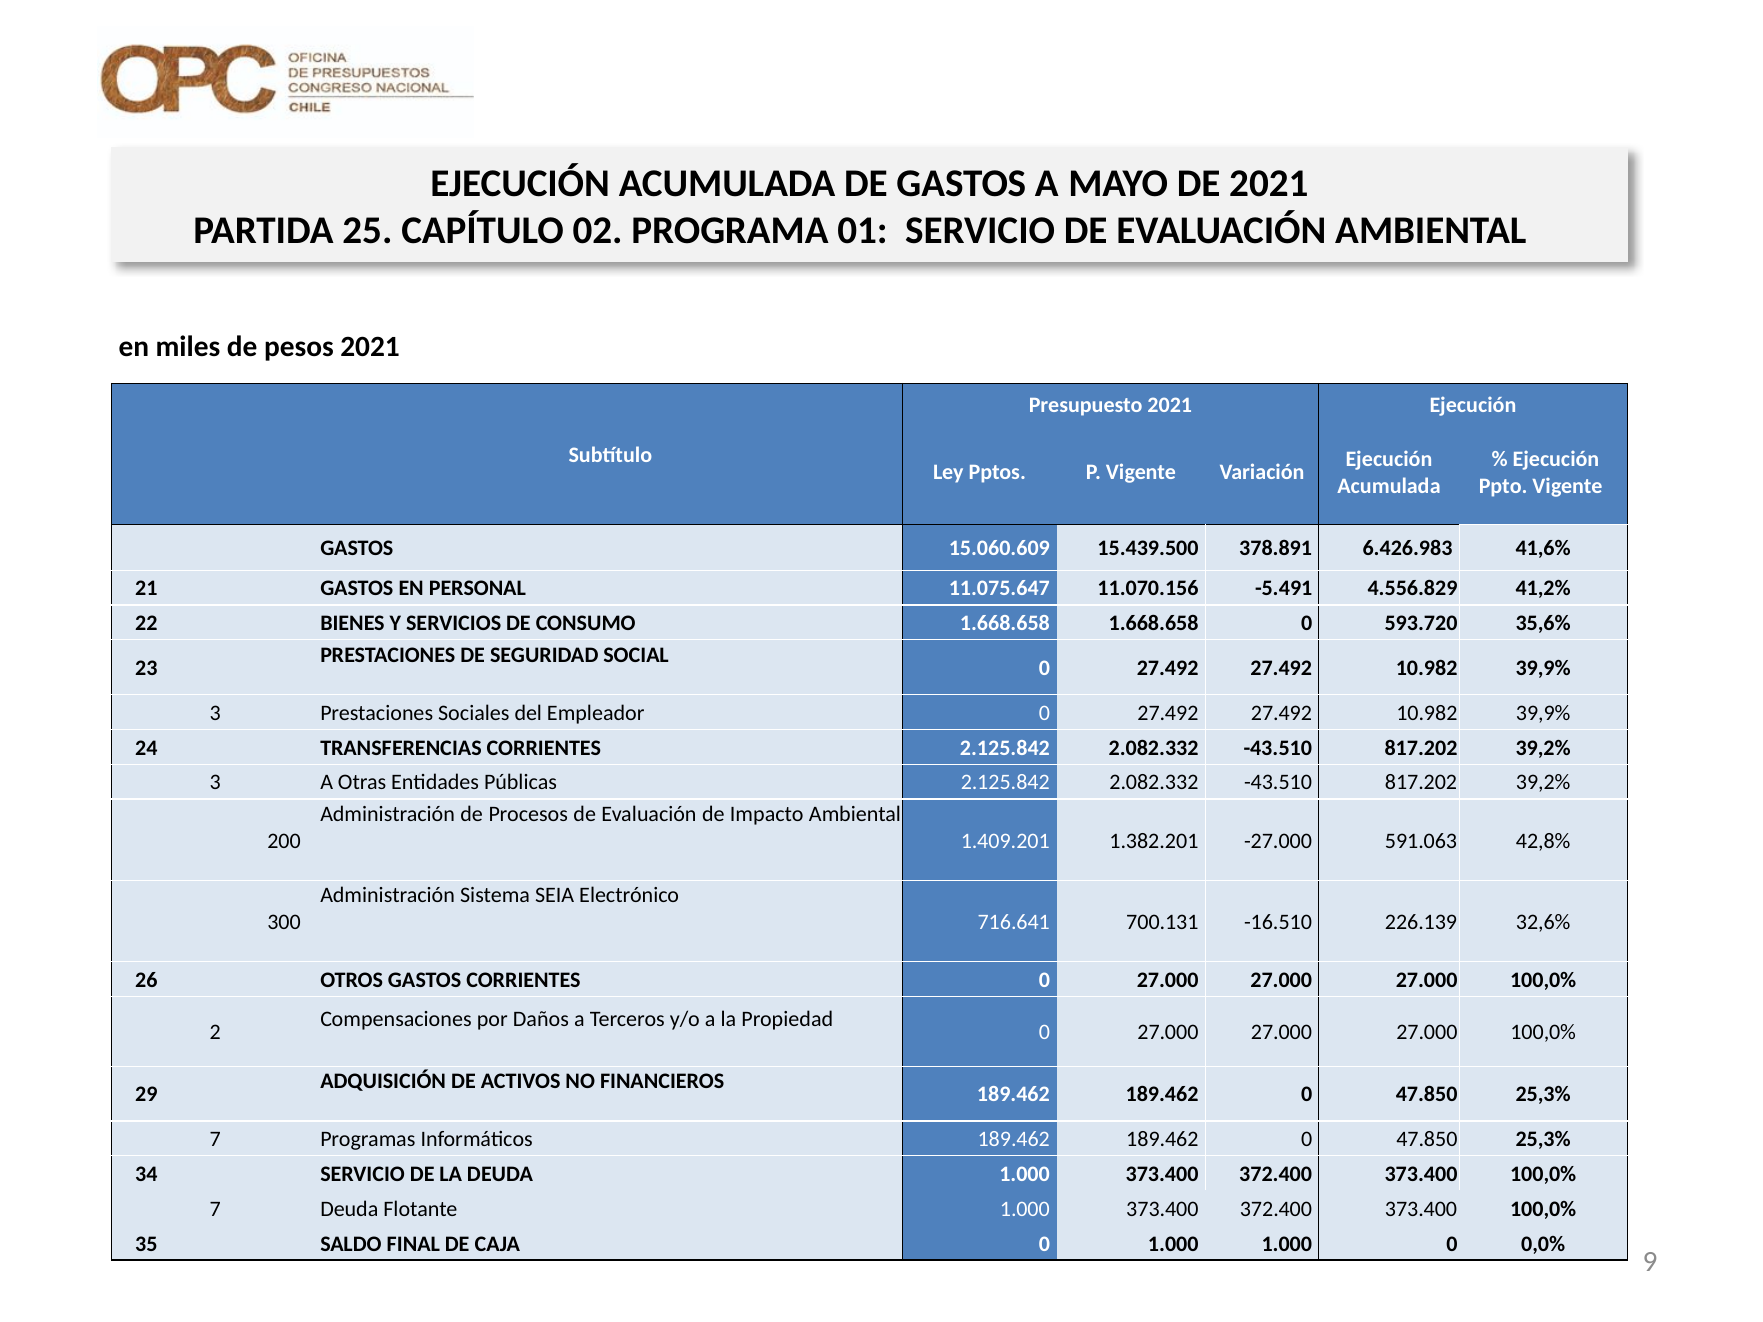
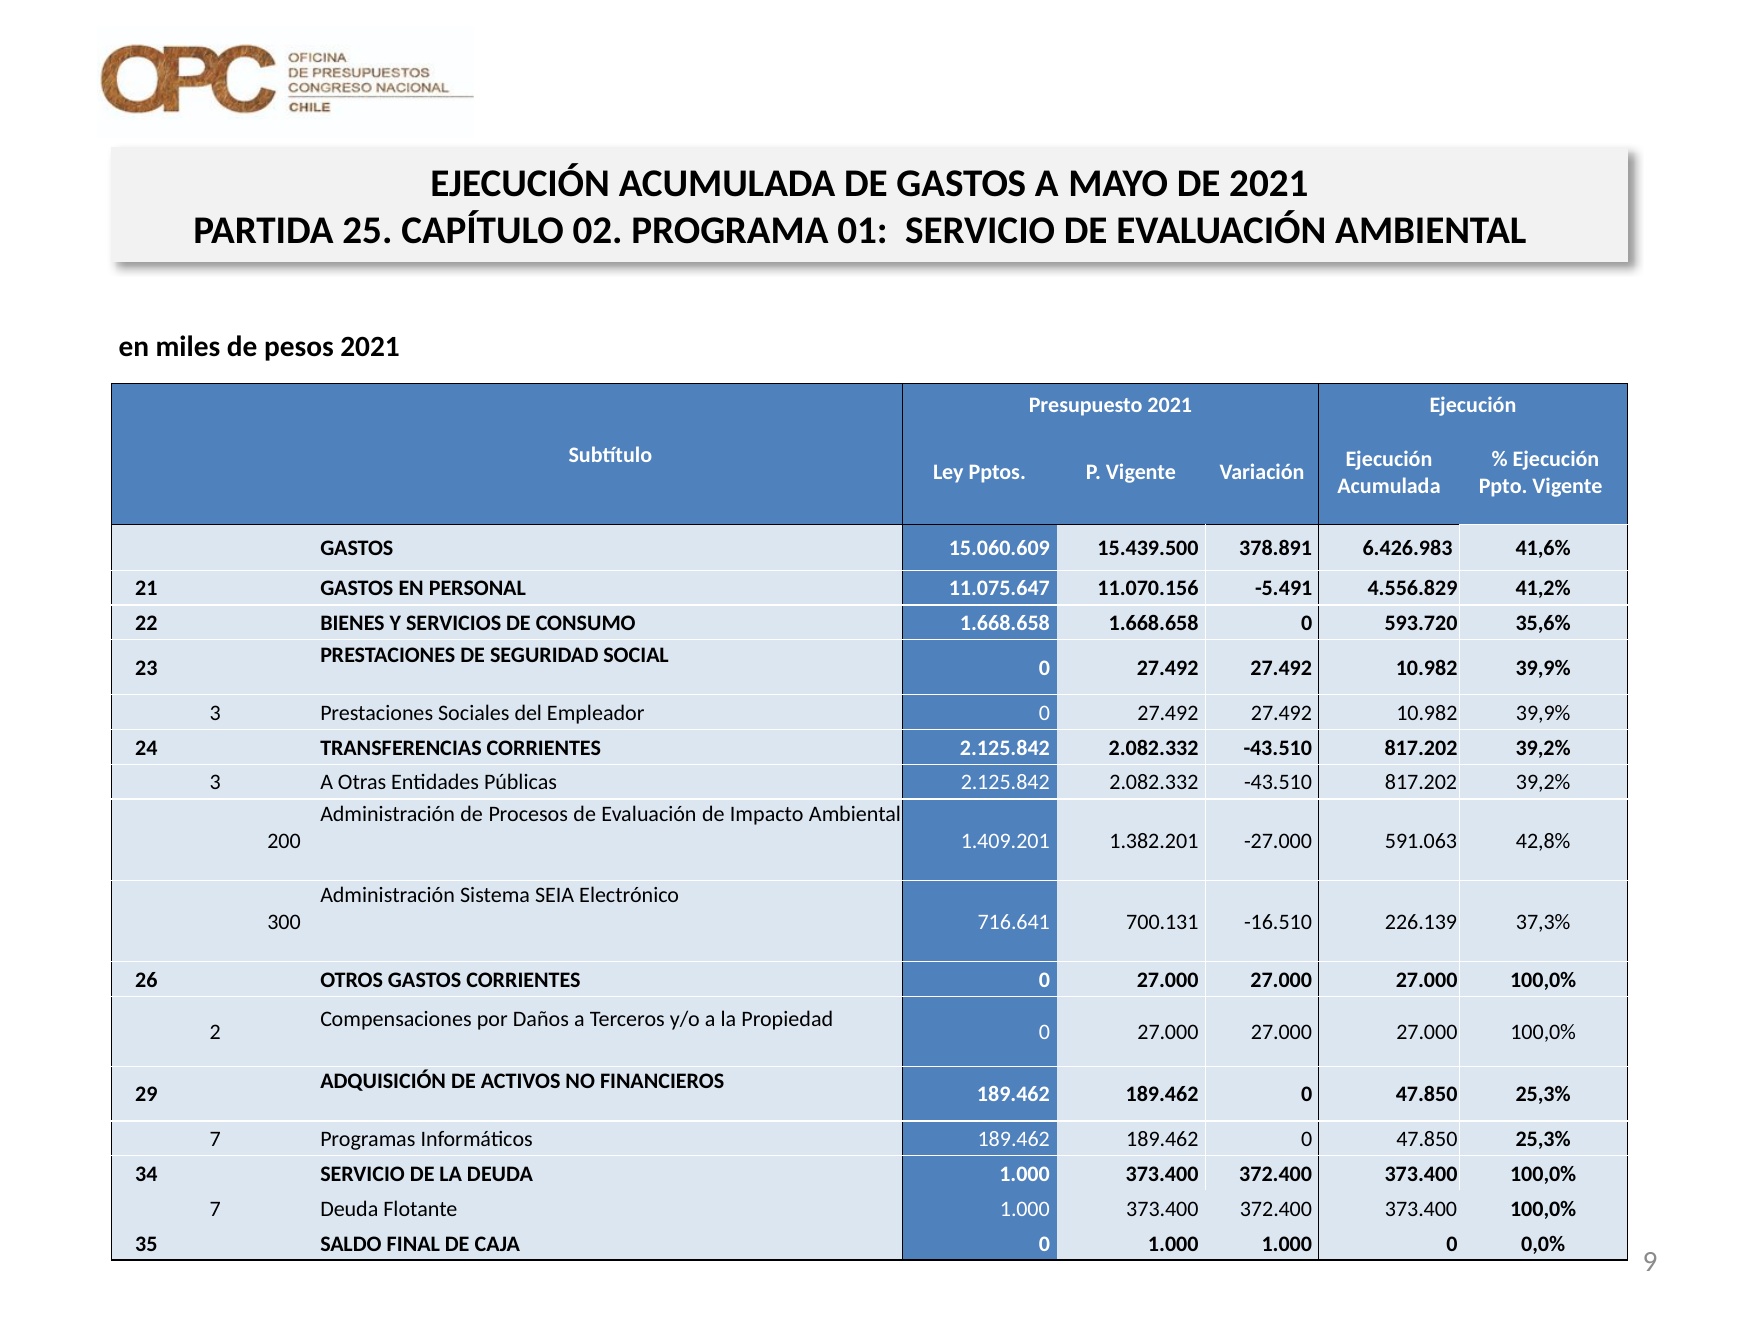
32,6%: 32,6% -> 37,3% (1543, 922)
